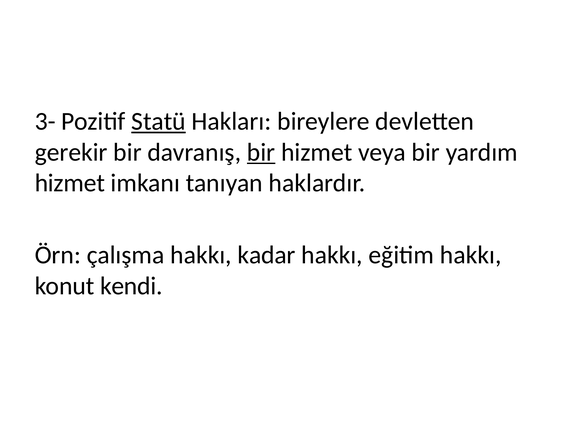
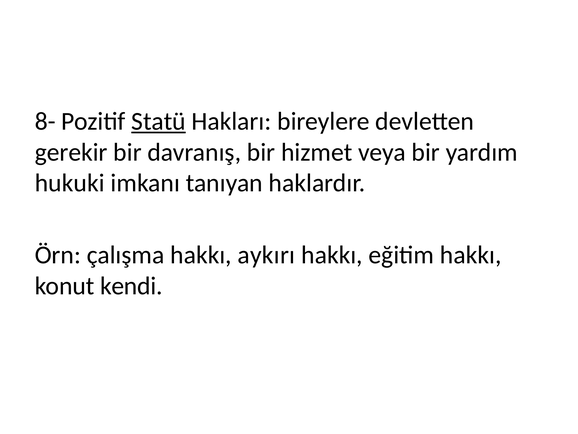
3-: 3- -> 8- (45, 121)
bir underline: present -> none (261, 152)
hizmet: hizmet -> hukuki (70, 183)
kadar: kadar -> aykırı (266, 255)
